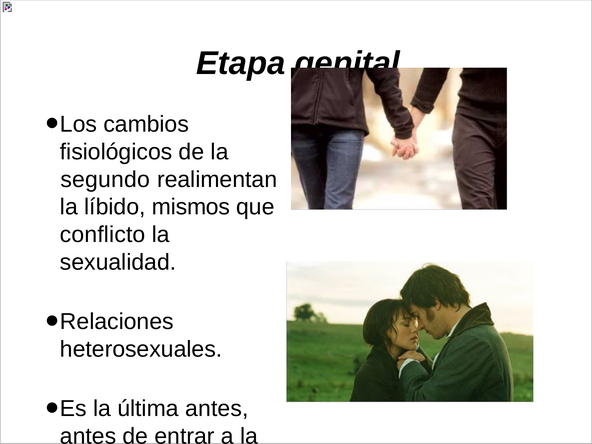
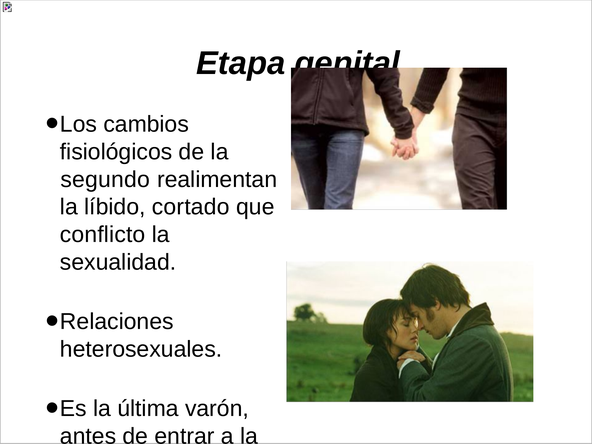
mismos: mismos -> cortado (191, 207)
última antes: antes -> varón (217, 409)
